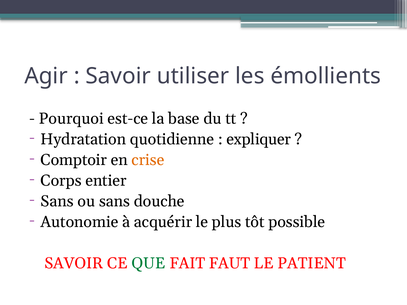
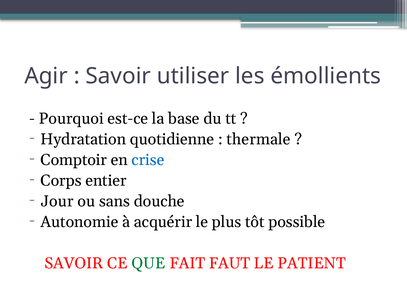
expliquer: expliquer -> thermale (259, 139)
crise colour: orange -> blue (148, 160)
Sans: Sans -> Jour (57, 201)
